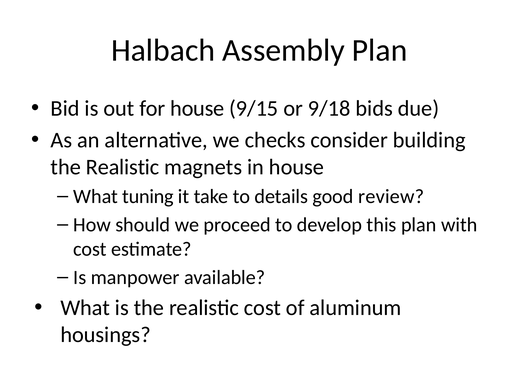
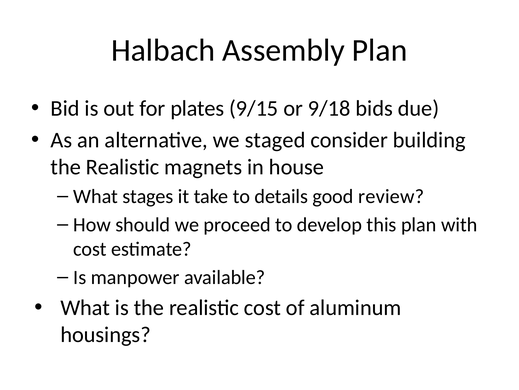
for house: house -> plates (197, 108)
checks: checks -> staged (275, 140)
tuning: tuning -> stages (148, 196)
